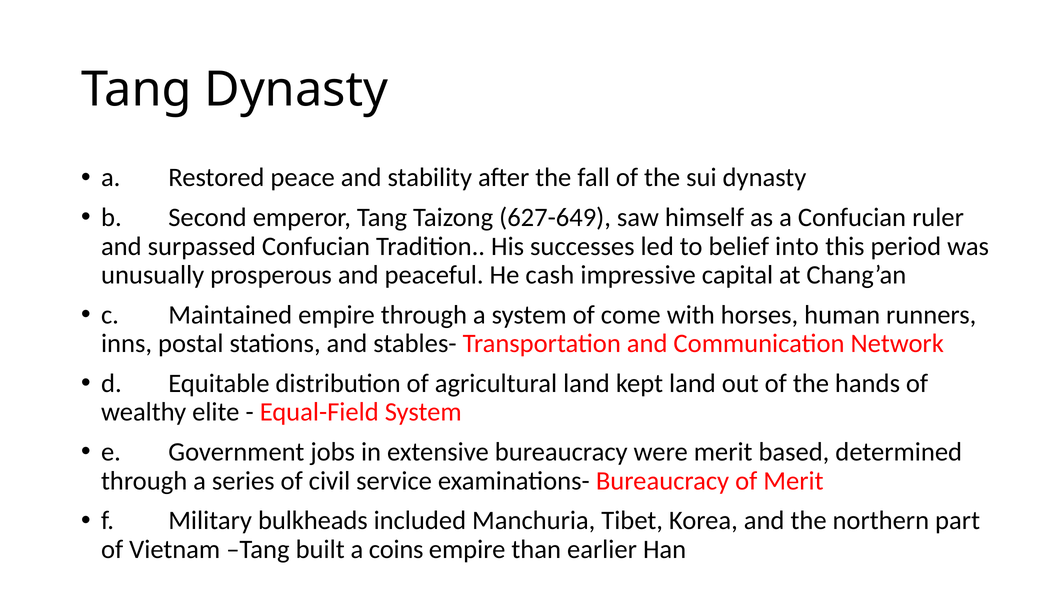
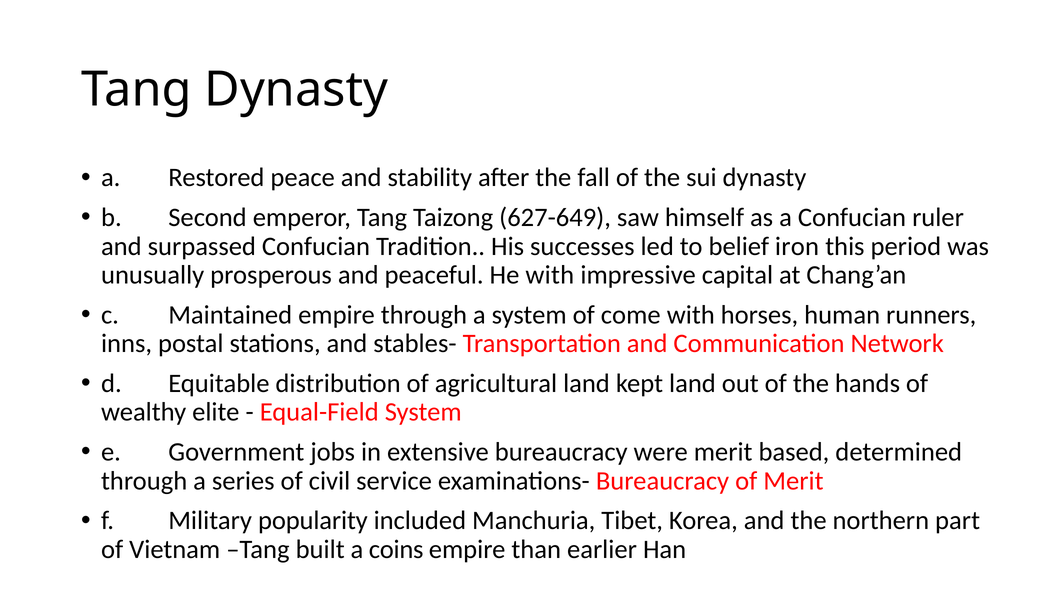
into: into -> iron (797, 246)
He cash: cash -> with (550, 275)
bulkheads: bulkheads -> popularity (313, 520)
